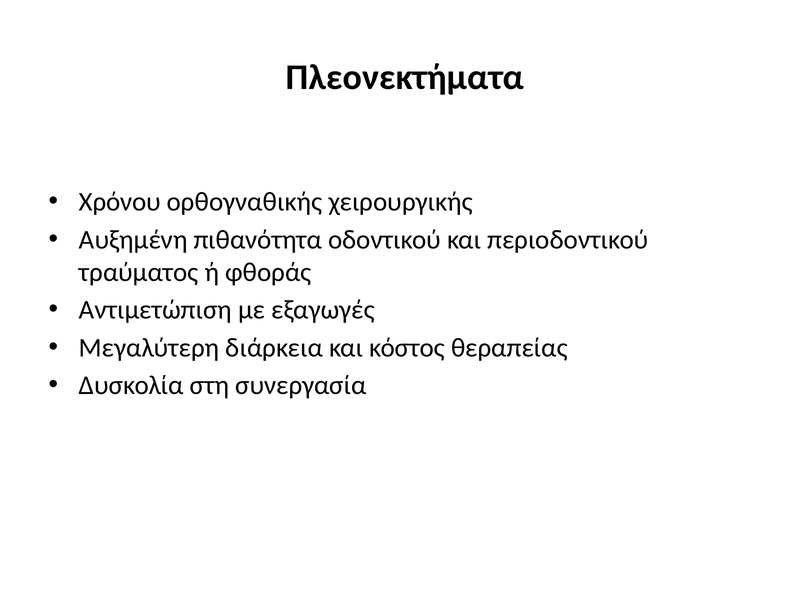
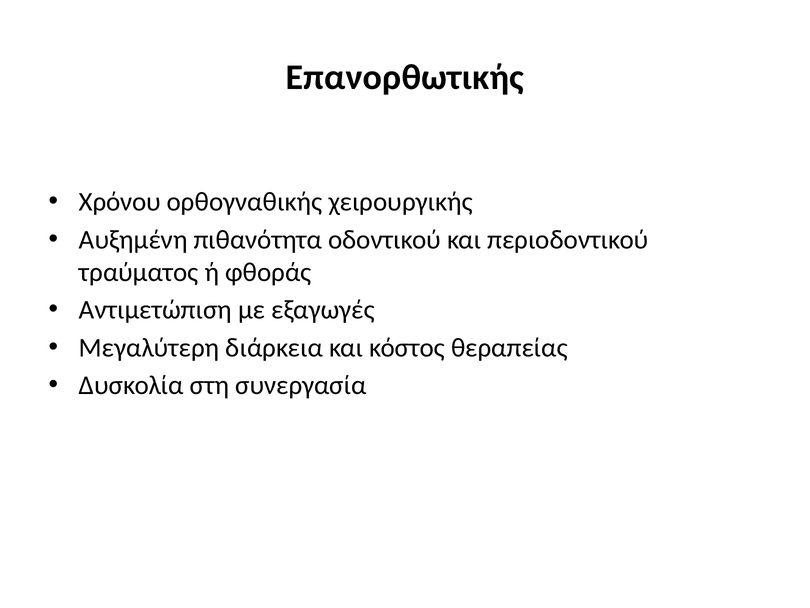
Πλεονεκτήματα: Πλεονεκτήματα -> Επανορθωτικής (405, 77)
